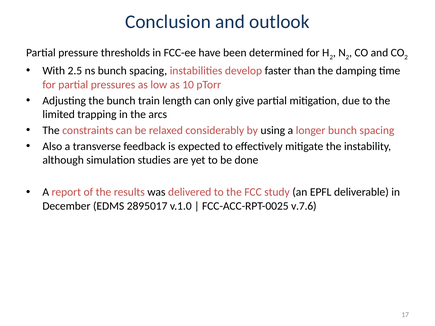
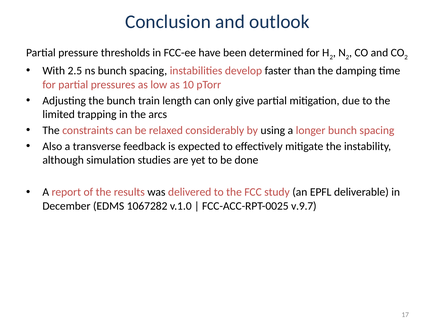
2895017: 2895017 -> 1067282 (147, 206)
v.7.6: v.7.6 -> v.9.7 (304, 206)
